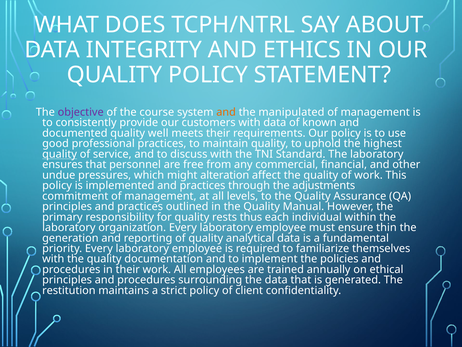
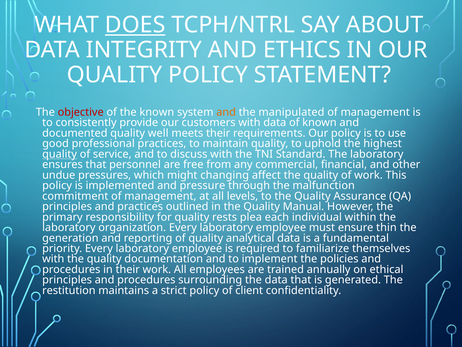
DOES underline: none -> present (135, 25)
objective colour: purple -> red (81, 112)
the course: course -> known (157, 112)
alteration: alteration -> changing (225, 175)
implemented and practices: practices -> pressure (202, 185)
adjustments: adjustments -> malfunction (324, 185)
thus: thus -> plea (251, 217)
